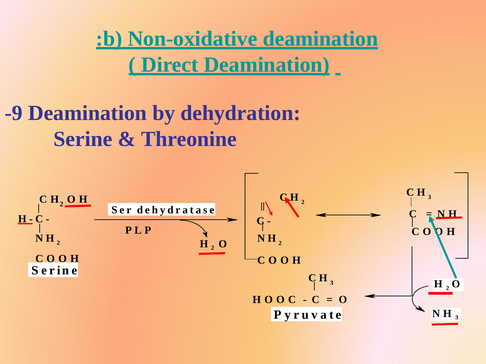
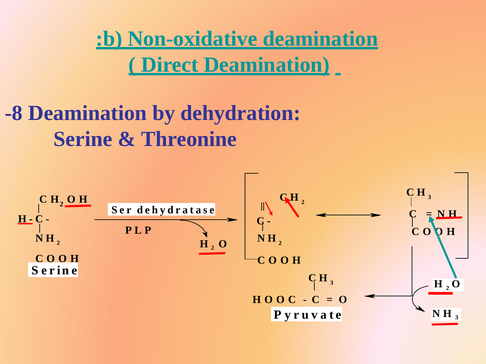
-9: -9 -> -8 (14, 113)
